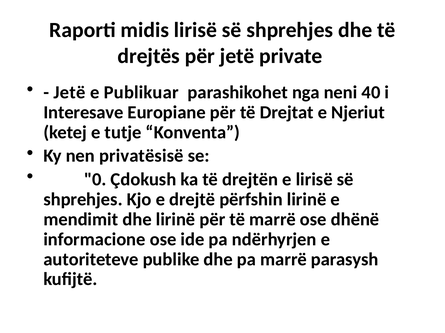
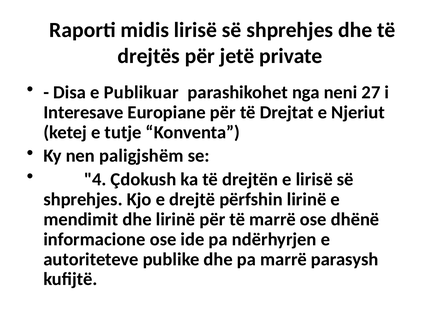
Jetë: Jetë -> Disa (70, 93)
40: 40 -> 27 (371, 93)
privatësisë: privatësisë -> paligjshëm (141, 156)
0: 0 -> 4 (95, 180)
